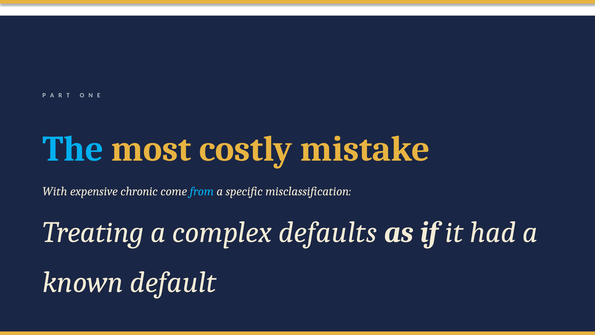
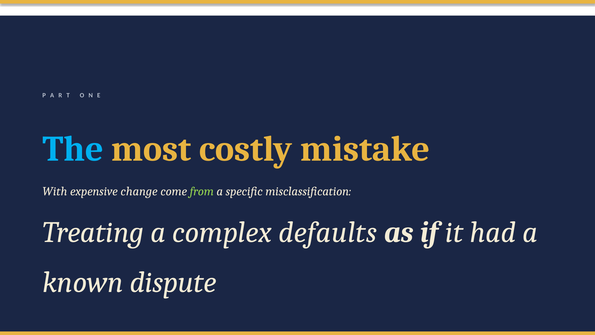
chronic: chronic -> change (139, 191)
from colour: light blue -> light green (202, 191)
default: default -> dispute (173, 282)
